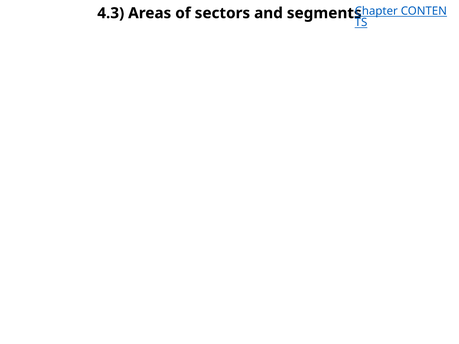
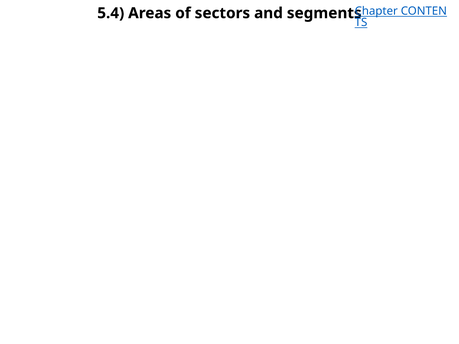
4.3: 4.3 -> 5.4 (111, 13)
